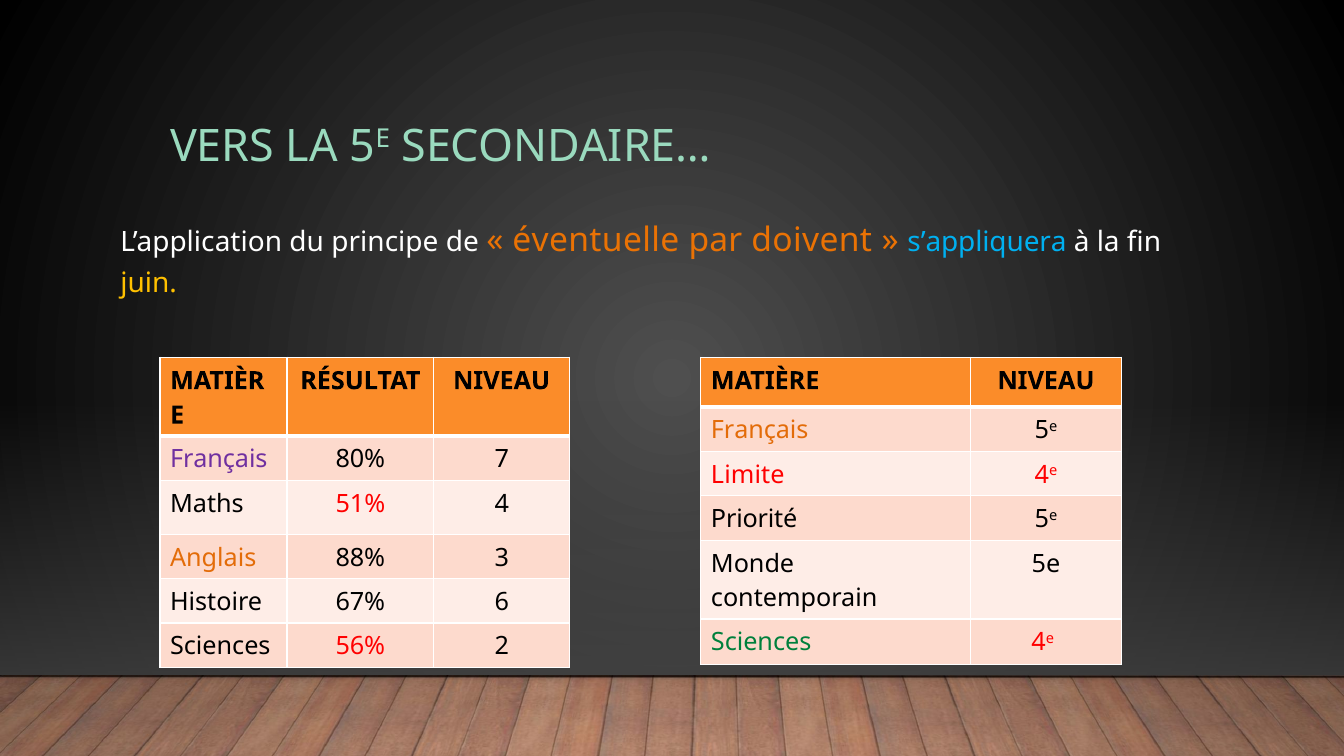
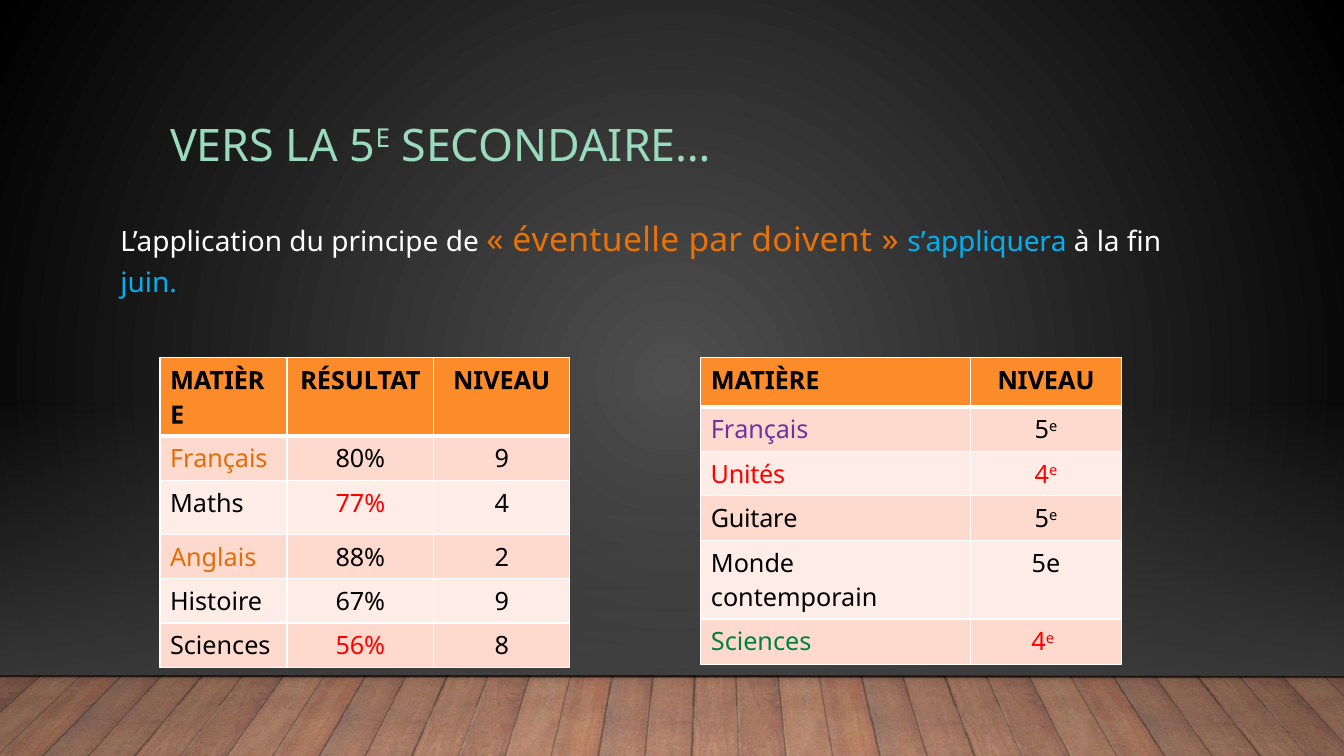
juin colour: yellow -> light blue (149, 283)
Français colour: orange -> purple (760, 431)
Français colour: purple -> orange (219, 460)
80% 7: 7 -> 9 (502, 460)
Limite: Limite -> Unités (748, 475)
51%: 51% -> 77% (360, 504)
Priorité: Priorité -> Guitare (754, 519)
3: 3 -> 2 (502, 558)
67% 6: 6 -> 9 (502, 602)
2: 2 -> 8 (502, 647)
